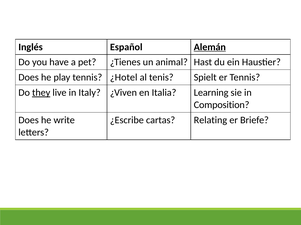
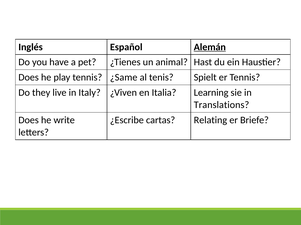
¿Hotel: ¿Hotel -> ¿Same (124, 78)
they underline: present -> none (41, 93)
Composition: Composition -> Translations (221, 105)
